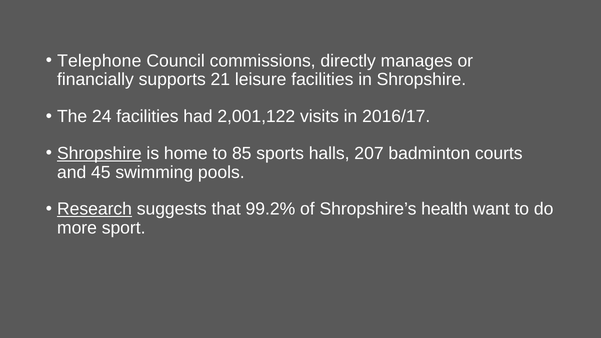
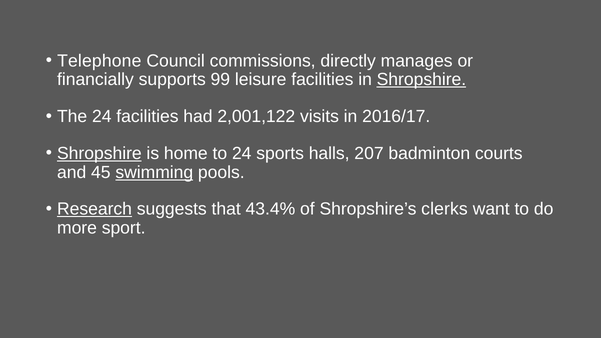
21: 21 -> 99 (220, 80)
Shropshire underline: none -> present (421, 80)
to 85: 85 -> 24 (242, 153)
swimming underline: none -> present (154, 172)
99.2%: 99.2% -> 43.4% (270, 209)
health: health -> clerks (444, 209)
